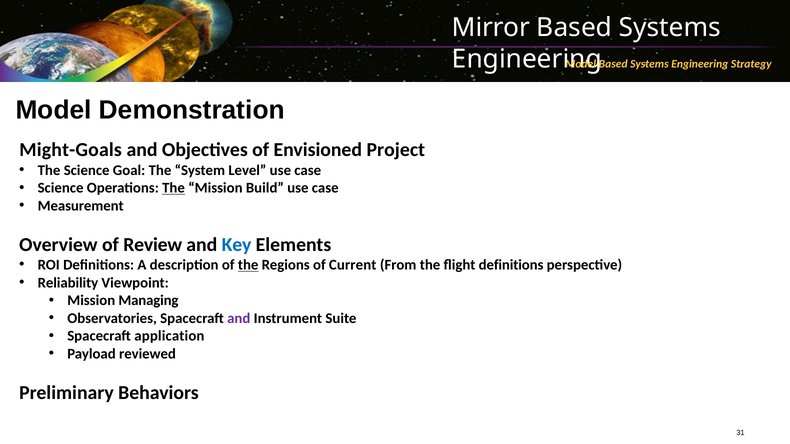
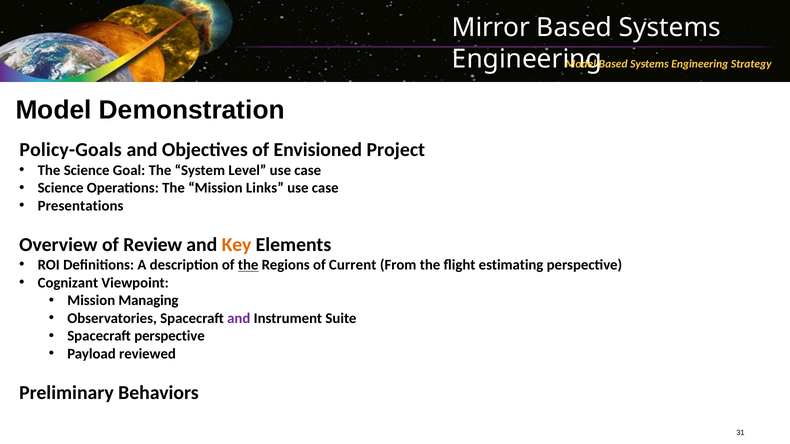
Might-Goals: Might-Goals -> Policy-Goals (71, 150)
The underline: present -> none (174, 188)
Build: Build -> Links (265, 188)
Measurement: Measurement -> Presentations (81, 206)
Key colour: blue -> orange (237, 245)
flight definitions: definitions -> estimating (511, 265)
Reliability: Reliability -> Cognizant (68, 283)
Spacecraft application: application -> perspective (170, 336)
